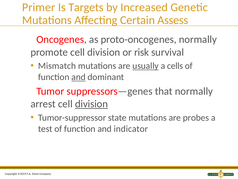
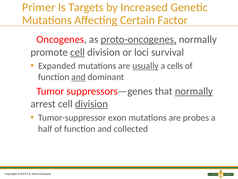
Assess: Assess -> Factor (173, 20)
proto-oncogenes underline: none -> present (139, 39)
cell underline: none -> present (78, 52)
risk: risk -> loci (142, 52)
Mismatch: Mismatch -> Expanded (57, 66)
normally underline: none -> present (194, 91)
state: state -> exon (117, 117)
test: test -> half (45, 128)
indicator: indicator -> collected (131, 128)
